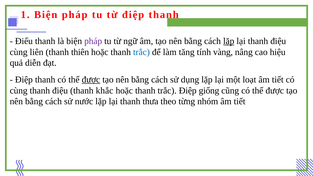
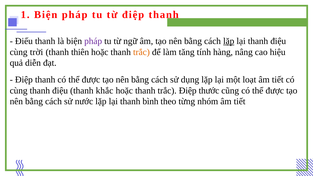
liên: liên -> trời (37, 52)
trắc colour: blue -> orange (141, 52)
vàng: vàng -> hàng (223, 52)
được underline: present -> none (91, 80)
giống: giống -> thước (209, 91)
thưa: thưa -> bình (150, 102)
